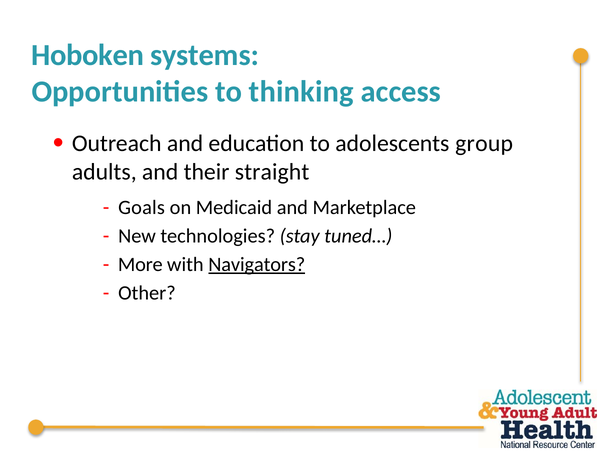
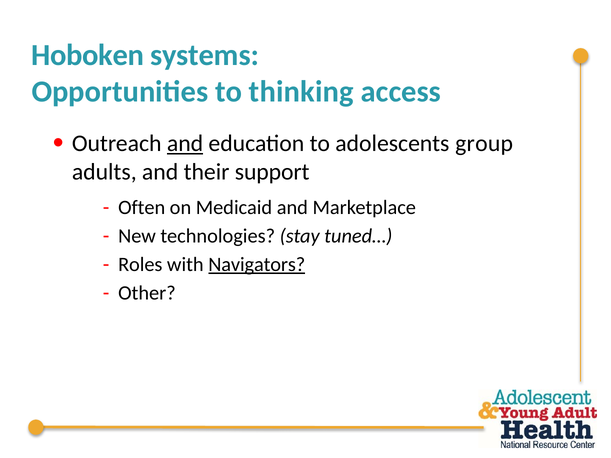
and underline: none -> present (185, 144)
straight: straight -> support (272, 172)
Goals: Goals -> Often (142, 208)
More: More -> Roles (140, 265)
